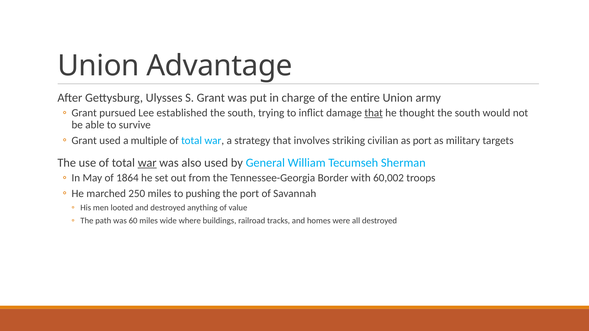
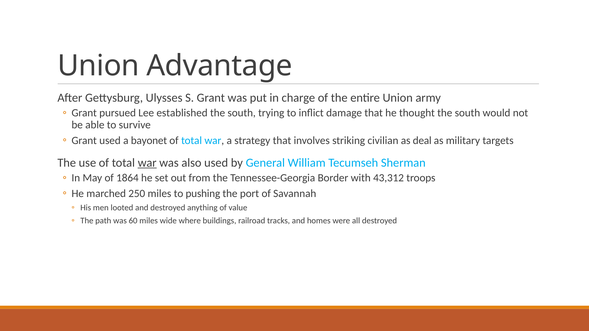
that underline: present -> none (374, 113)
multiple: multiple -> bayonet (149, 141)
as port: port -> deal (422, 141)
60,002: 60,002 -> 43,312 (389, 178)
